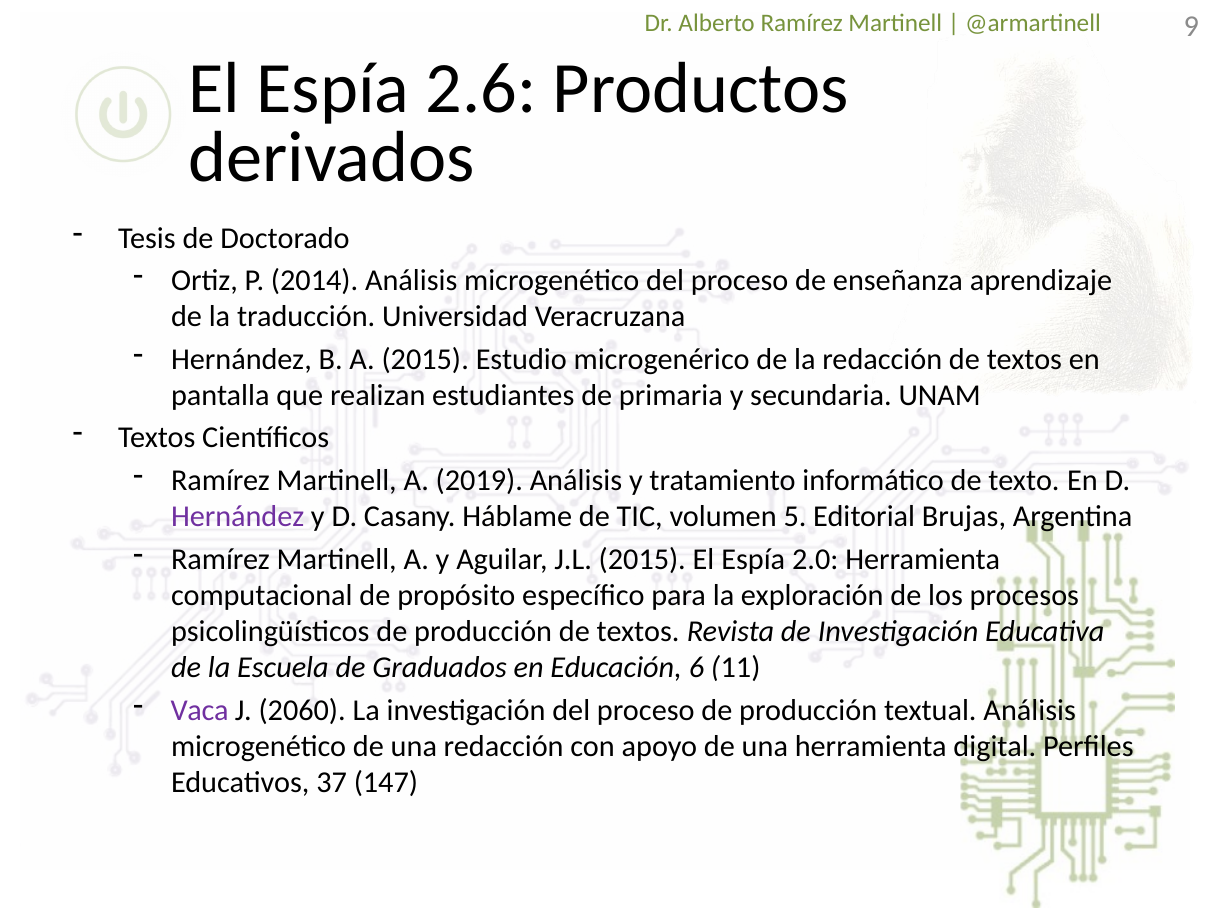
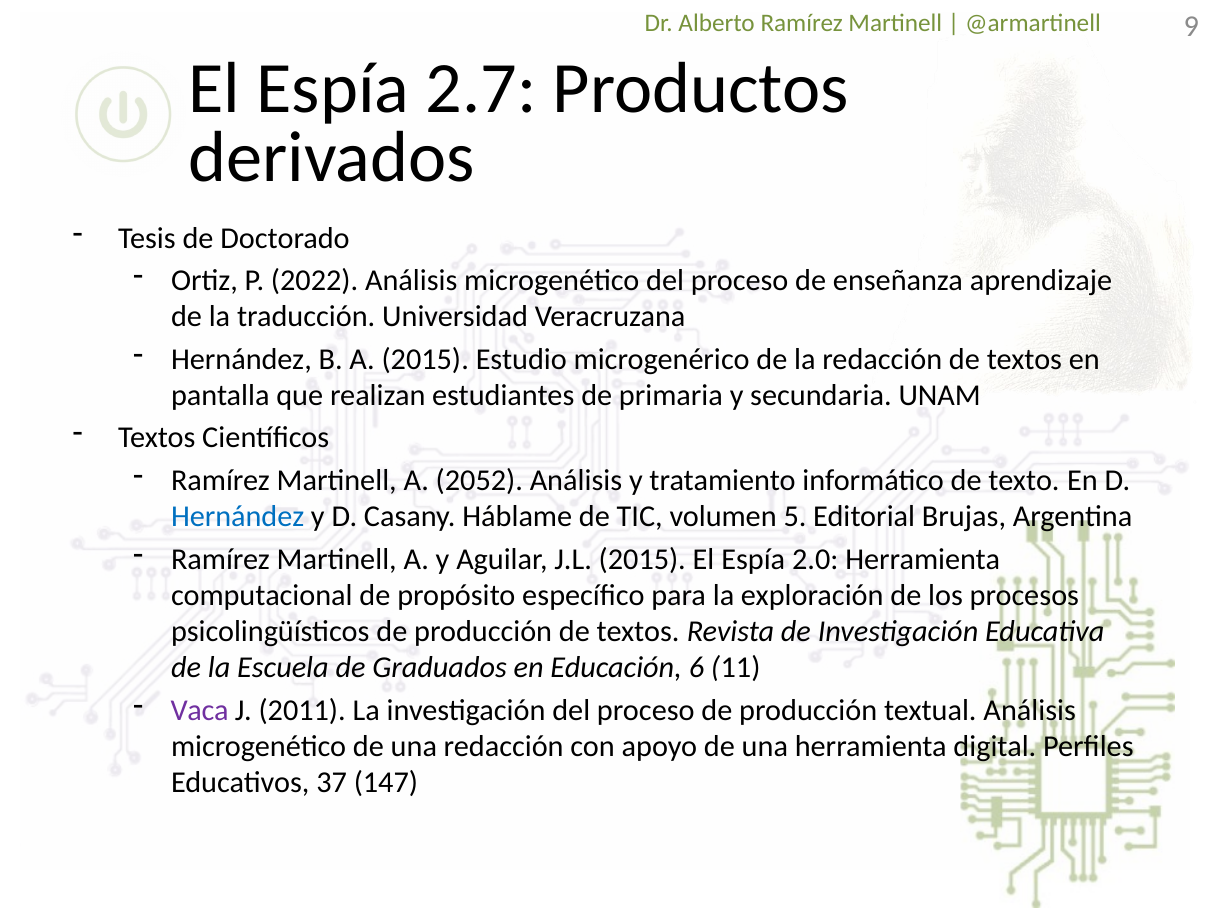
2.6: 2.6 -> 2.7 (481, 88)
2014: 2014 -> 2022 (315, 281)
2019: 2019 -> 2052 (479, 480)
Hernández colour: purple -> blue (238, 517)
2060: 2060 -> 2011 (302, 711)
